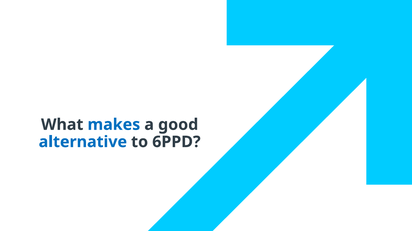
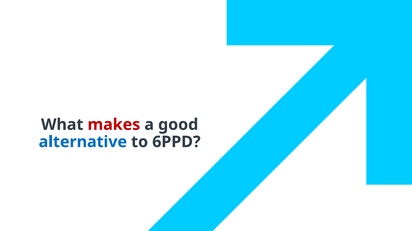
makes colour: blue -> red (114, 125)
